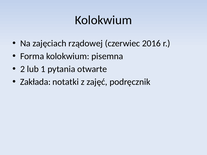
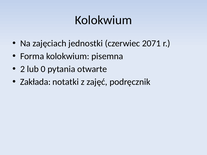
rządowej: rządowej -> jednostki (86, 43)
2016: 2016 -> 2071 (151, 43)
1: 1 -> 0 (43, 69)
